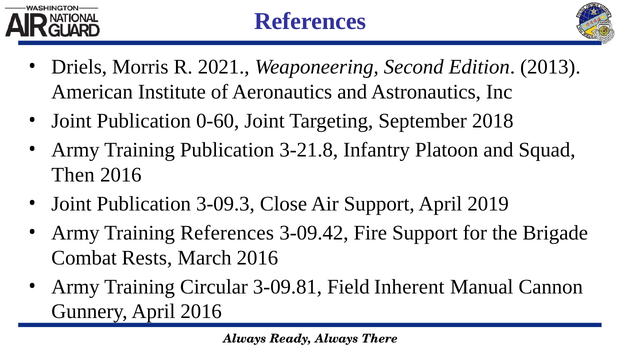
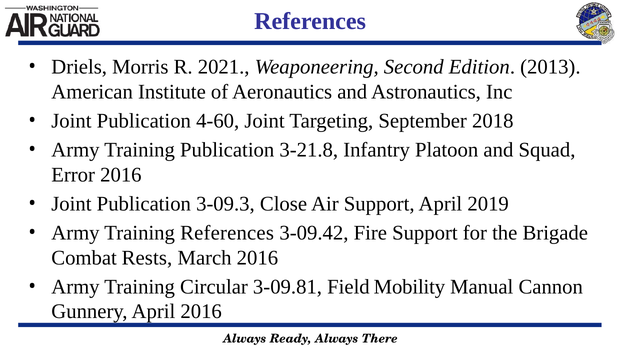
0-60: 0-60 -> 4-60 (218, 121)
Then: Then -> Error (73, 174)
Inherent: Inherent -> Mobility (409, 286)
